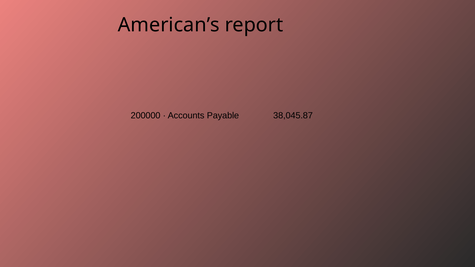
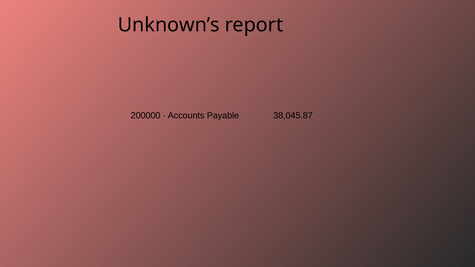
American’s: American’s -> Unknown’s (169, 25)
